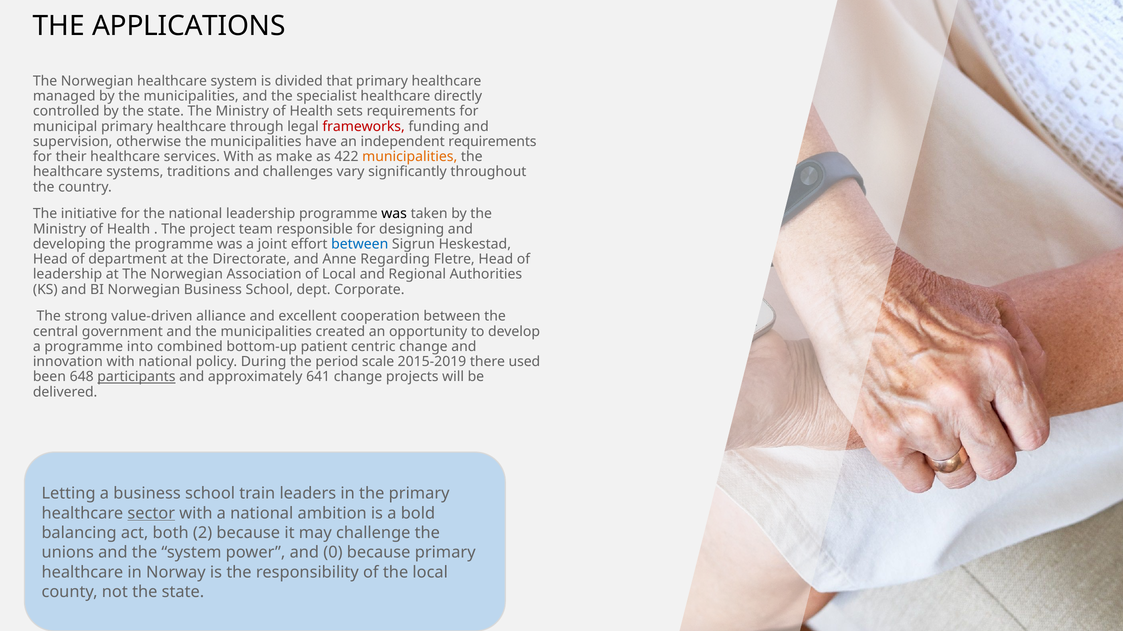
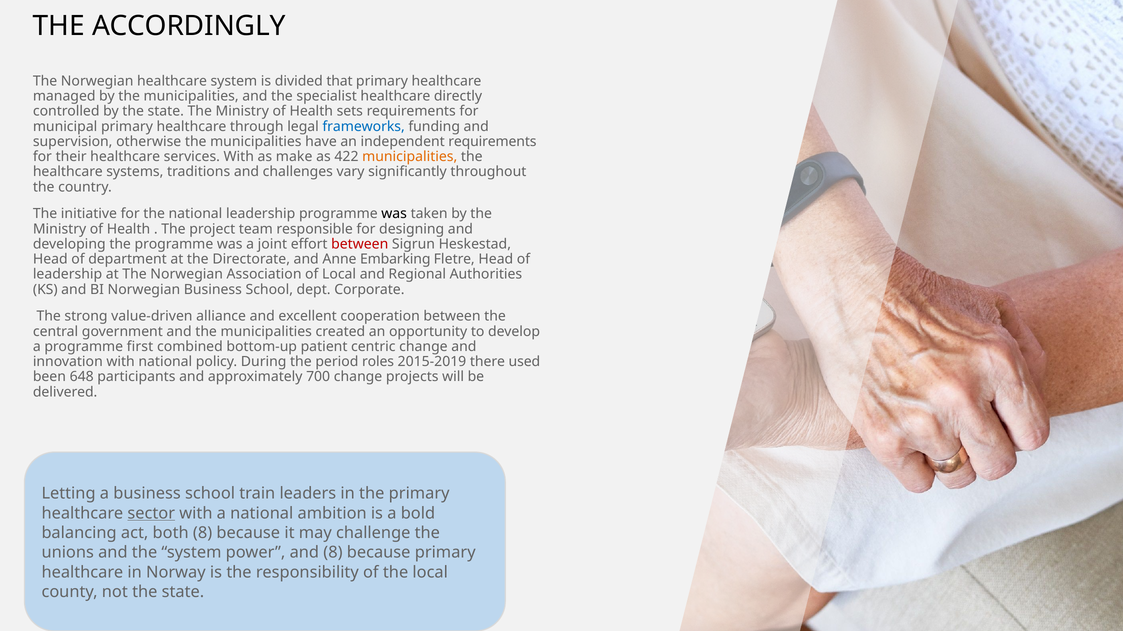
APPLICATIONS: APPLICATIONS -> ACCORDINGLY (189, 26)
frameworks colour: red -> blue (364, 127)
between colour: blue -> red (360, 244)
Regarding: Regarding -> Embarking (395, 259)
into: into -> first (140, 347)
scale: scale -> roles (378, 362)
participants underline: present -> none (136, 377)
641: 641 -> 700 (318, 377)
both 2: 2 -> 8 (203, 533)
and 0: 0 -> 8 (333, 553)
